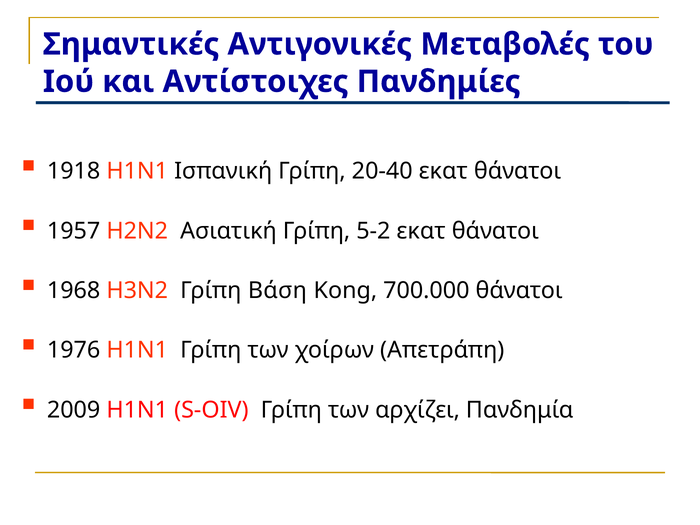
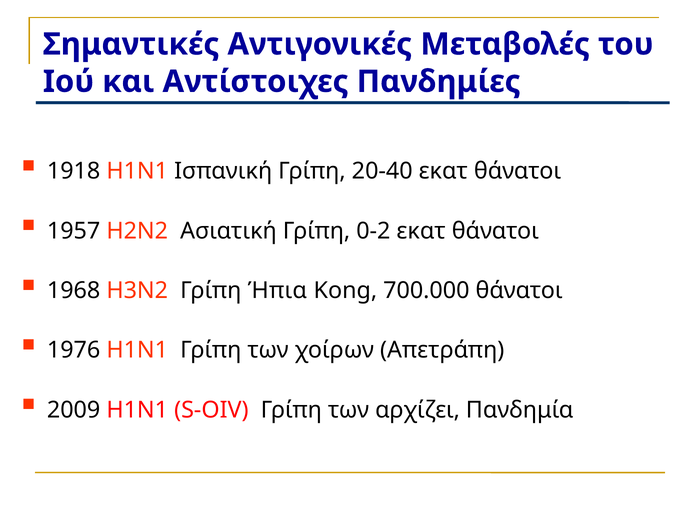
5-2: 5-2 -> 0-2 (373, 231)
Βάση: Βάση -> Ήπια (277, 291)
